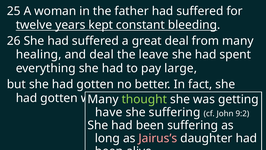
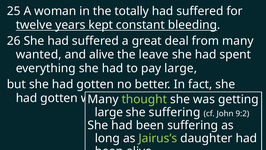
father: father -> totally (132, 11)
healing: healing -> wanted (39, 54)
and deal: deal -> alive (102, 54)
have: have -> large (109, 112)
Jairus’s colour: pink -> light green (158, 138)
